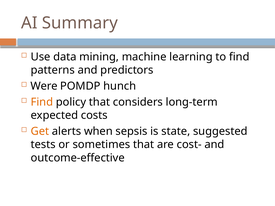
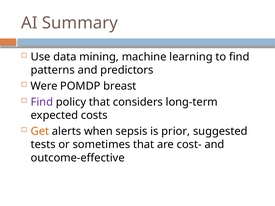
hunch: hunch -> breast (120, 86)
Find colour: orange -> purple (42, 102)
state: state -> prior (176, 131)
